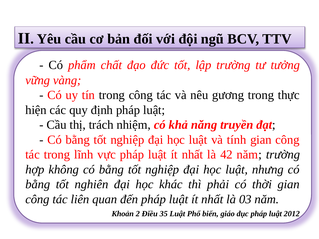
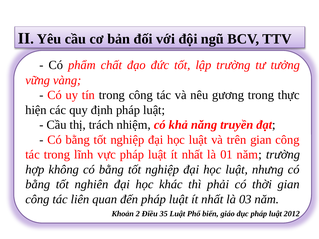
tính: tính -> trên (237, 140)
42: 42 -> 01 (226, 155)
